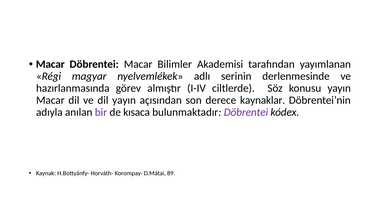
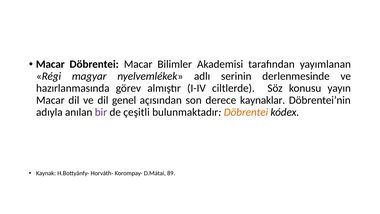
dil yayın: yayın -> genel (124, 100)
kısaca: kısaca -> çeşitli (137, 112)
Döbrentei colour: purple -> orange (246, 112)
